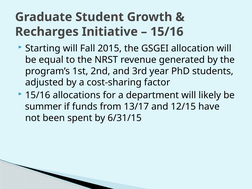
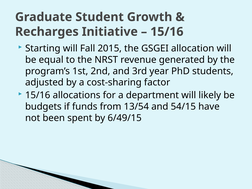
summer: summer -> budgets (43, 107)
13/17: 13/17 -> 13/54 (136, 107)
12/15: 12/15 -> 54/15 (183, 107)
6/31/15: 6/31/15 -> 6/49/15 (125, 118)
